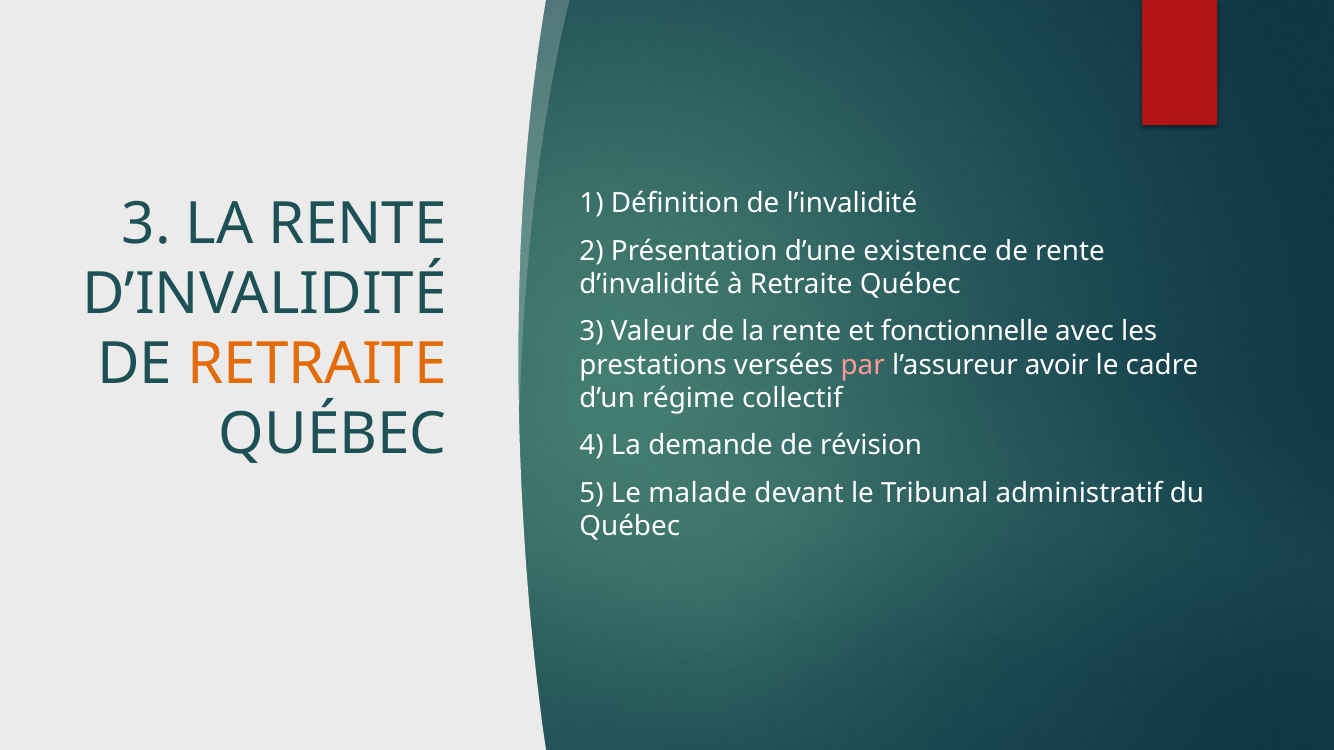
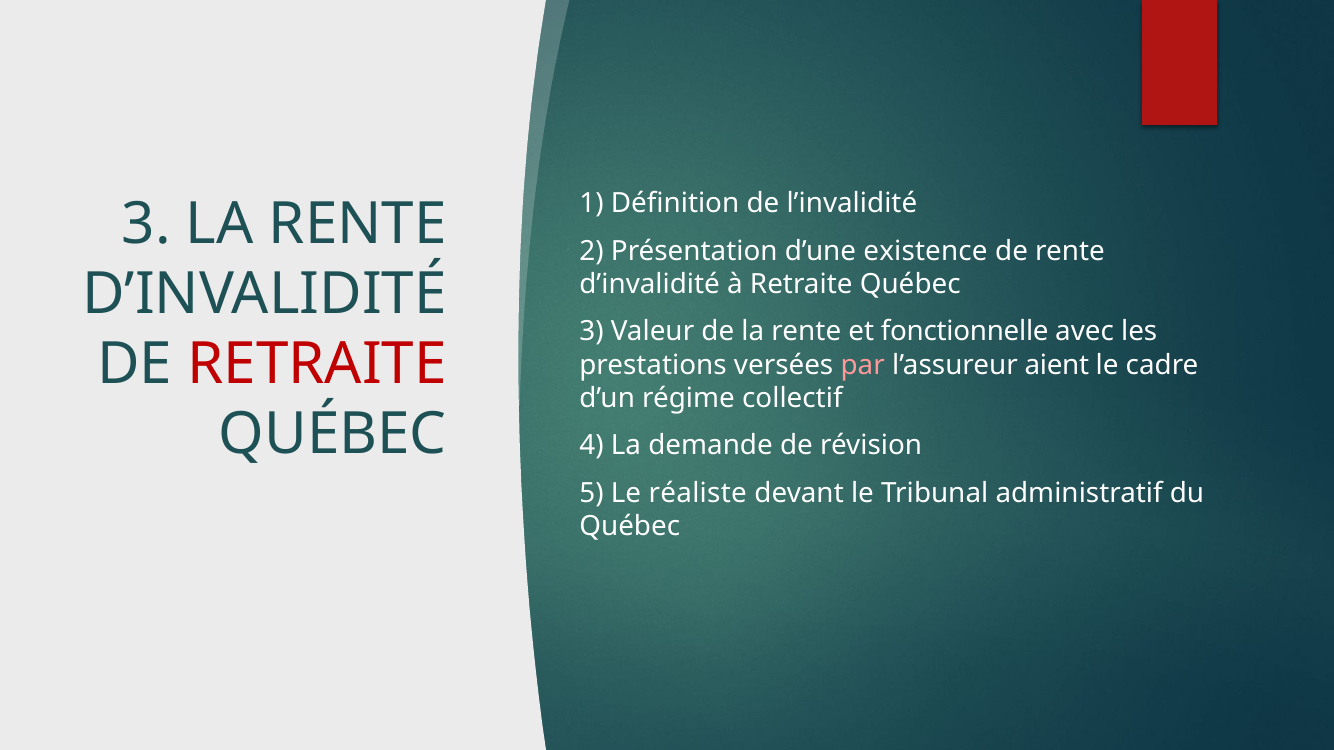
RETRAITE colour: orange -> red (317, 364)
avoir: avoir -> aient (1057, 365)
malade: malade -> réaliste (698, 493)
